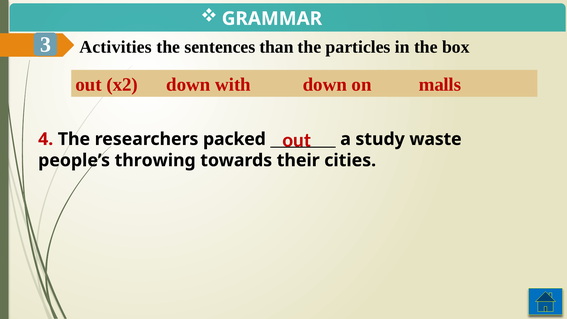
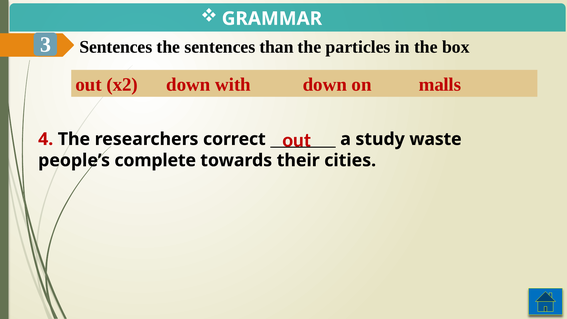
Activities: Activities -> Sentences (116, 47)
packed: packed -> correct (234, 139)
throwing: throwing -> complete (155, 160)
